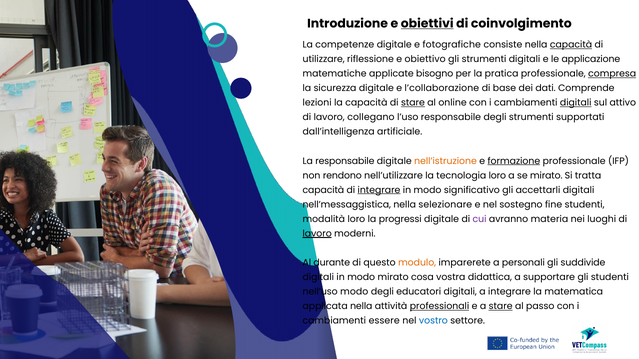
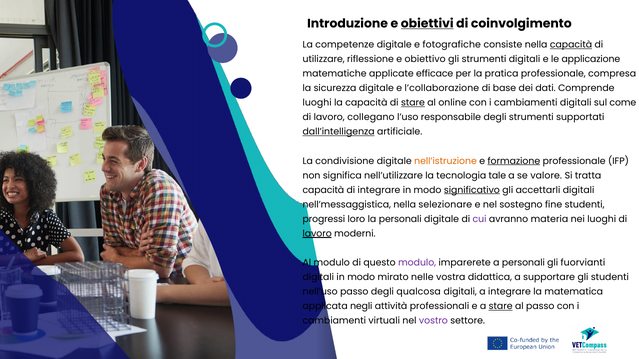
bisogno: bisogno -> efficace (435, 74)
compresa underline: present -> none (612, 74)
lezioni: lezioni -> luoghi (317, 103)
digitali underline: present -> none (576, 103)
attivo: attivo -> come (623, 103)
dall’intelligenza underline: none -> present (339, 132)
La responsabile: responsabile -> condivisione (345, 161)
rendono: rendono -> significa (342, 176)
tecnologia loro: loro -> tale (497, 176)
se mirato: mirato -> valore (546, 176)
integrare underline: present -> none (379, 190)
significativo underline: none -> present (472, 190)
modalità: modalità -> progressi (324, 219)
la progressi: progressi -> personali (400, 219)
Al durante: durante -> modulo (332, 263)
modulo colour: orange -> purple (417, 263)
suddivide: suddivide -> fuorvianti (583, 263)
cosa: cosa -> nelle (422, 277)
nell’uso modo: modo -> passo (354, 292)
educatori: educatori -> qualcosa (419, 292)
applicata nella: nella -> negli (361, 306)
professionali underline: present -> none (439, 306)
essere: essere -> virtuali (384, 321)
vostro colour: blue -> purple (433, 321)
